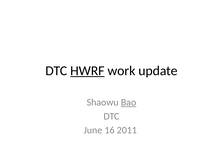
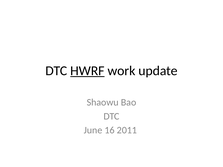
Bao underline: present -> none (129, 103)
